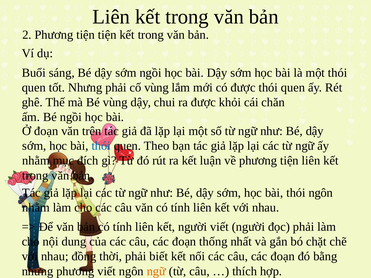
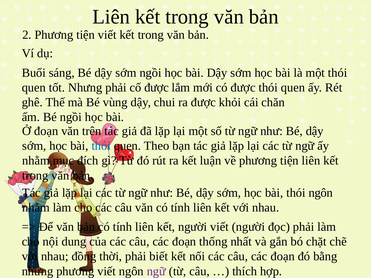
tiện tiện: tiện -> viết (107, 35)
cố vùng: vùng -> được (157, 88)
ngữ colour: orange -> purple (156, 271)
